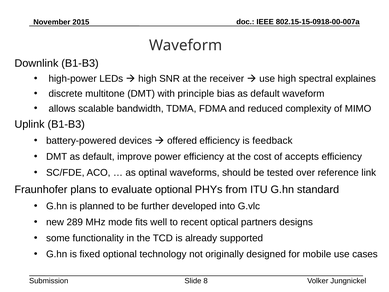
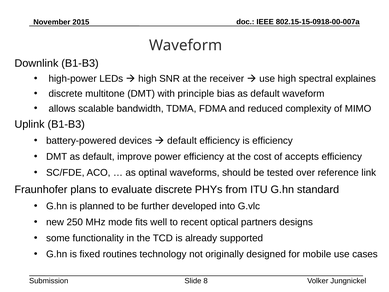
offered: offered -> default (182, 141)
is feedback: feedback -> efficiency (272, 141)
evaluate optional: optional -> discrete (174, 189)
289: 289 -> 250 (75, 222)
fixed optional: optional -> routines (120, 254)
